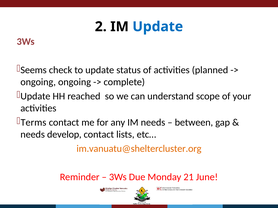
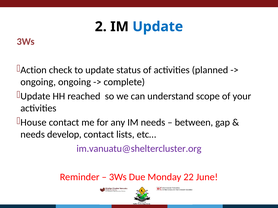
Seems: Seems -> Action (34, 70)
Terms: Terms -> House (33, 123)
im.vanuatu@sheltercluster.org colour: orange -> purple (139, 149)
21: 21 -> 22 (189, 177)
